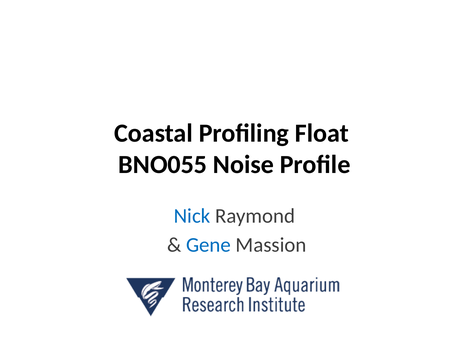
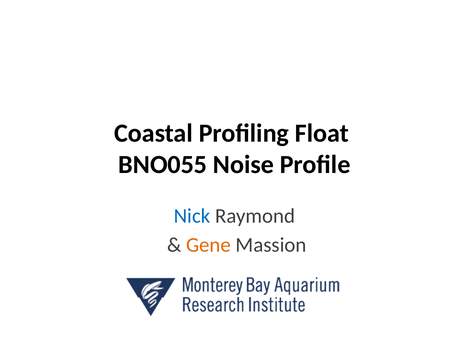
Gene colour: blue -> orange (208, 245)
